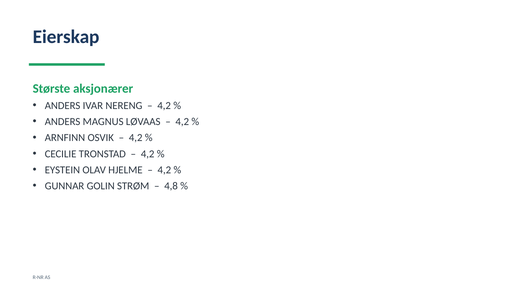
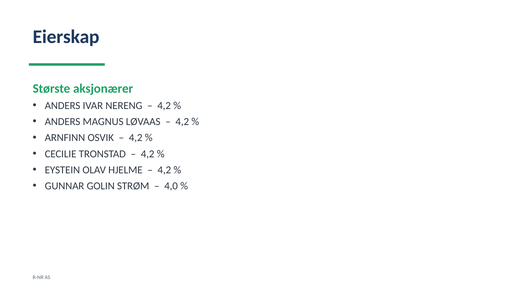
4,8: 4,8 -> 4,0 (171, 186)
